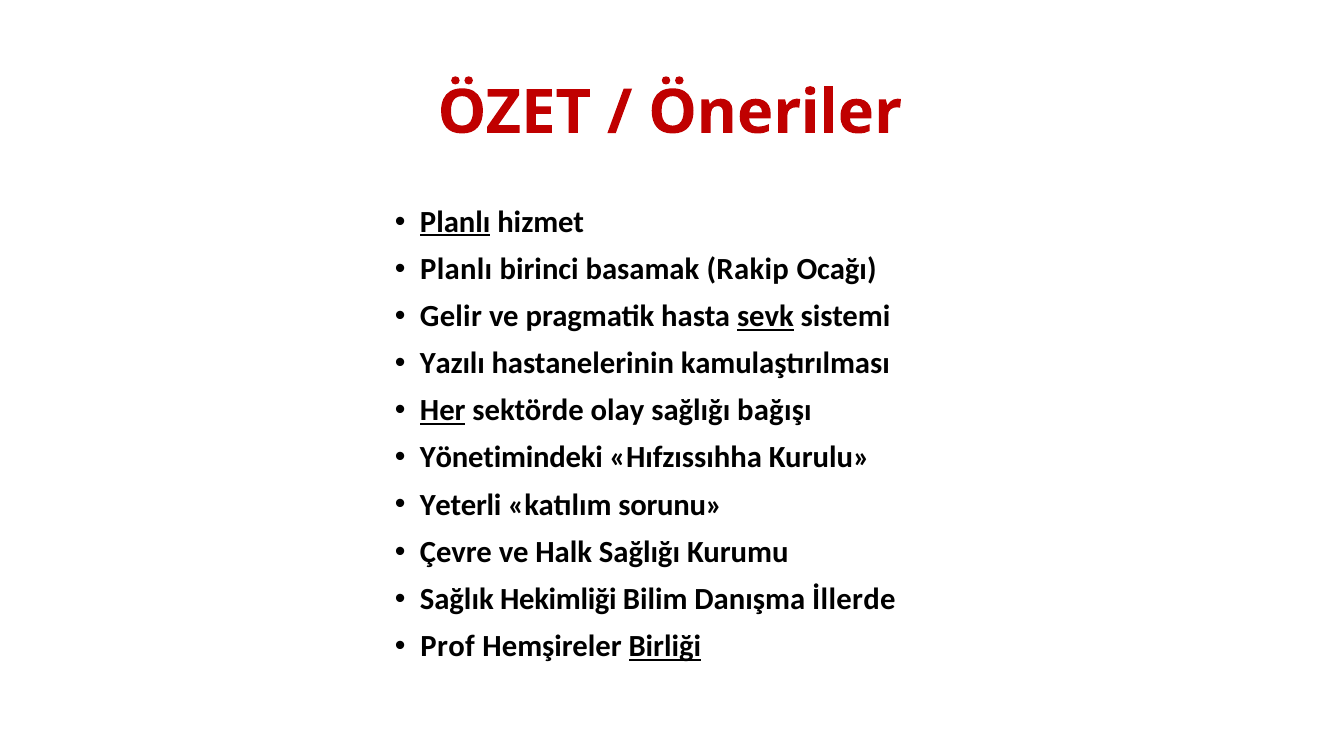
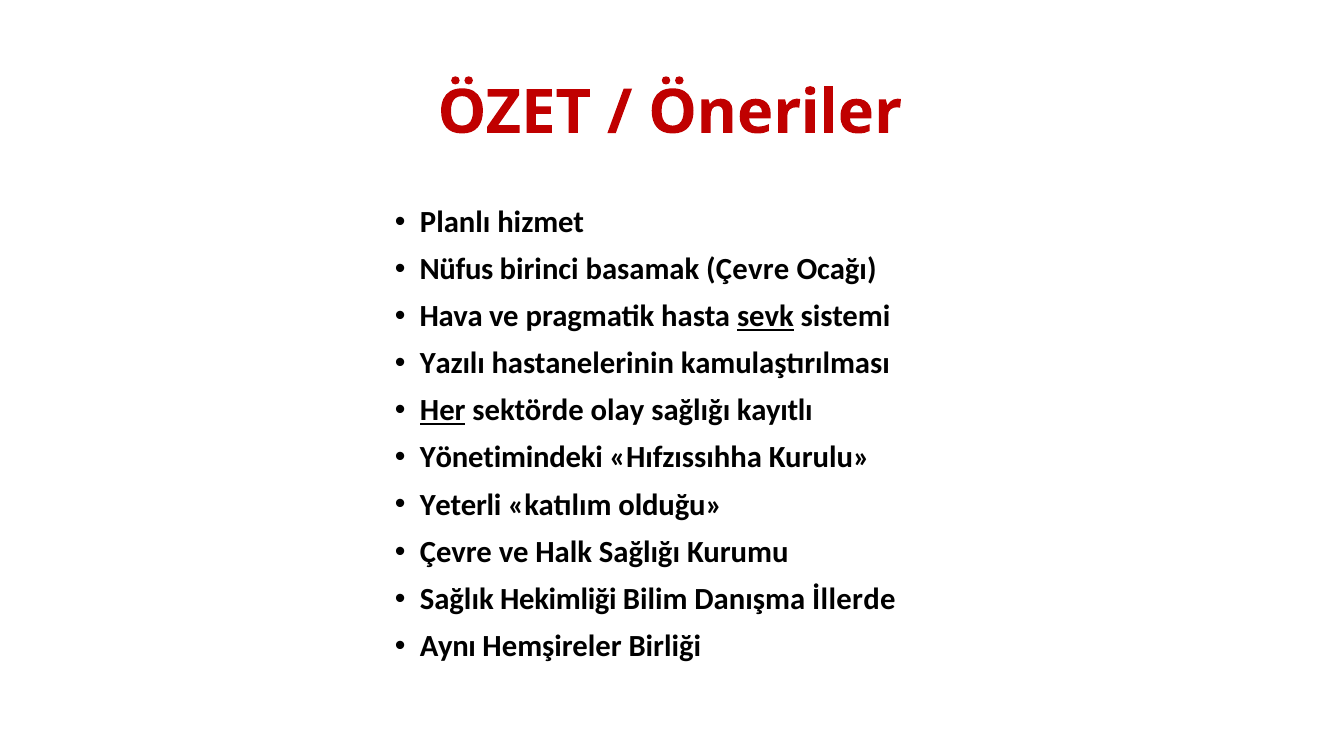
Planlı underline: present -> none (455, 222)
Planlı: Planlı -> Nüfus (456, 269)
basamak Rakip: Rakip -> Çevre (748, 269)
Gelir: Gelir -> Hava (451, 316)
bağışı: bağışı -> kayıtlı (775, 411)
sorunu: sorunu -> olduğu (670, 505)
Prof: Prof -> Aynı (448, 646)
Birliği underline: present -> none (665, 646)
